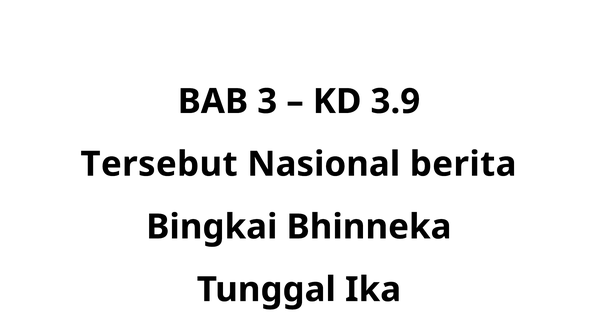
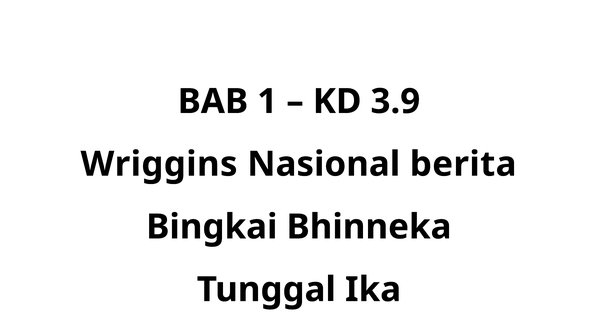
3: 3 -> 1 (267, 102)
Tersebut: Tersebut -> Wriggins (159, 164)
